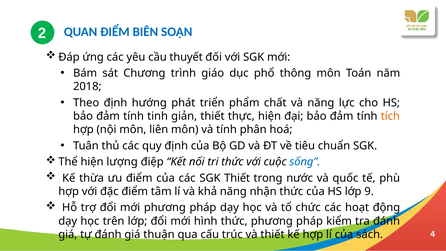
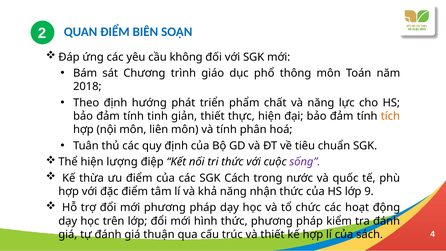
thuyết: thuyết -> không (186, 57)
sống colour: blue -> purple (305, 162)
SGK Thiết: Thiết -> Cách (237, 178)
